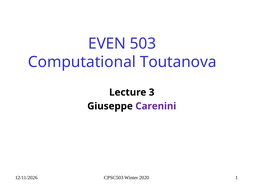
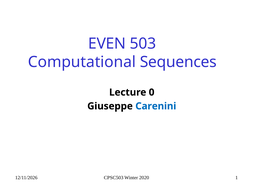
Toutanova: Toutanova -> Sequences (178, 62)
3: 3 -> 0 (152, 92)
Carenini colour: purple -> blue (156, 106)
